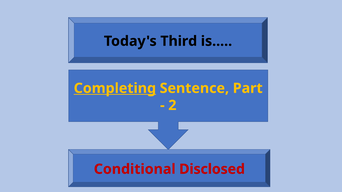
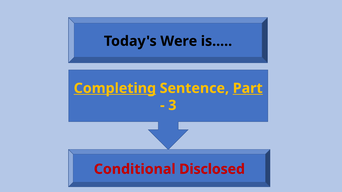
Third: Third -> Were (179, 41)
Part underline: none -> present (248, 88)
2: 2 -> 3 (172, 106)
